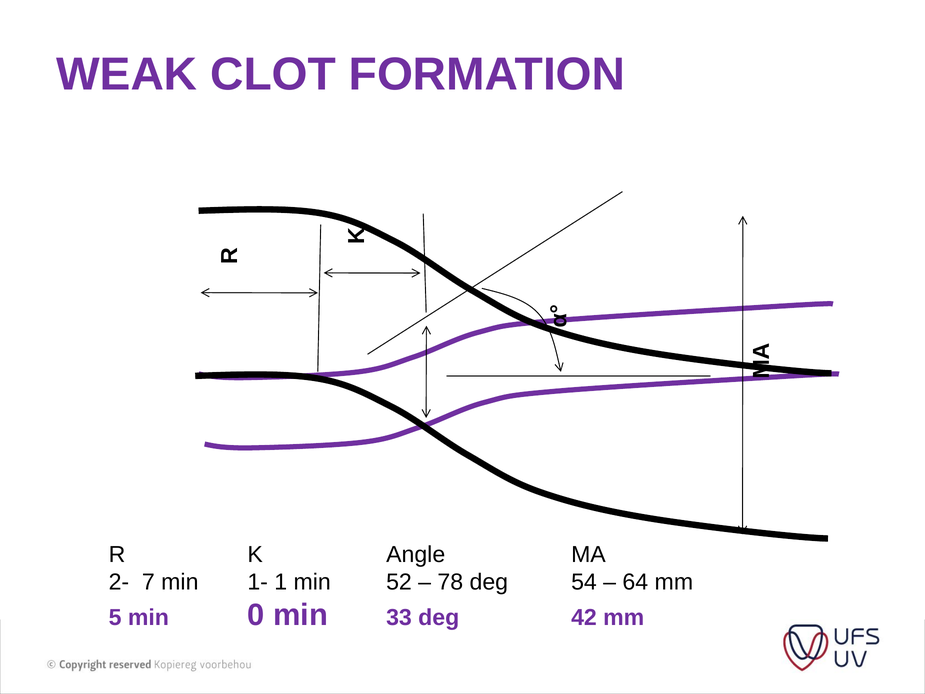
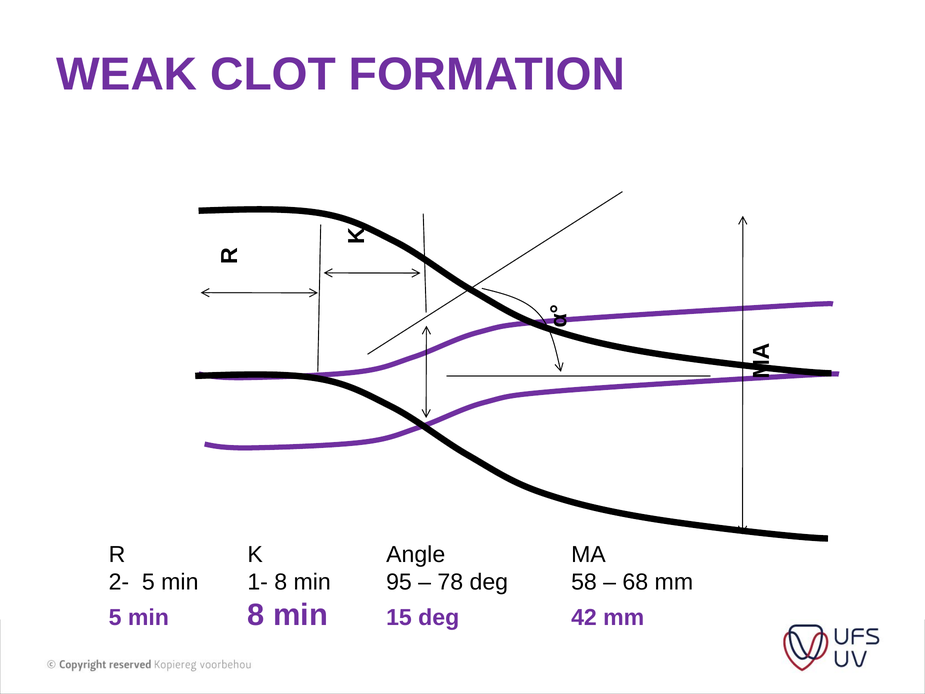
2- 7: 7 -> 5 (148, 582)
1- 1: 1 -> 8 (281, 582)
52: 52 -> 95 (399, 582)
54: 54 -> 58 (584, 582)
64: 64 -> 68 (635, 582)
min 0: 0 -> 8 (256, 615)
33: 33 -> 15 (399, 618)
